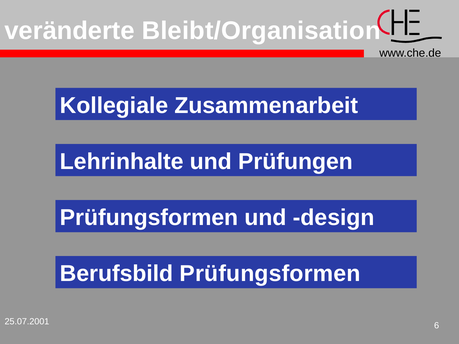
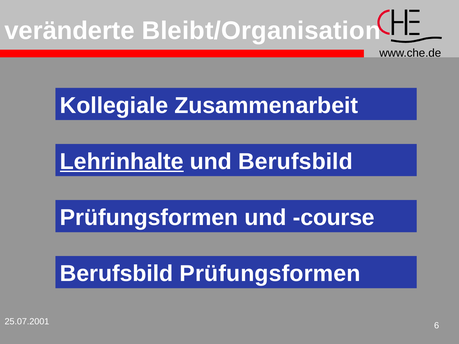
Lehrinhalte underline: none -> present (122, 162)
und Prüfungen: Prüfungen -> Berufsbild (296, 162)
design: design -> course (334, 218)
